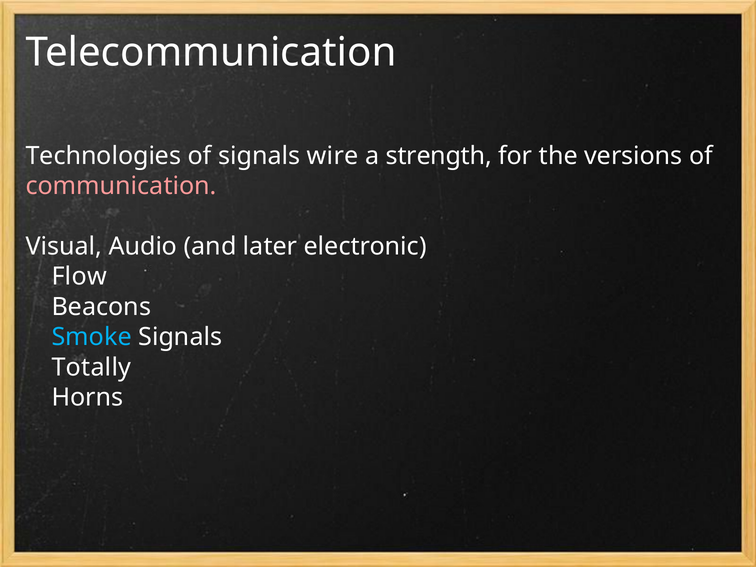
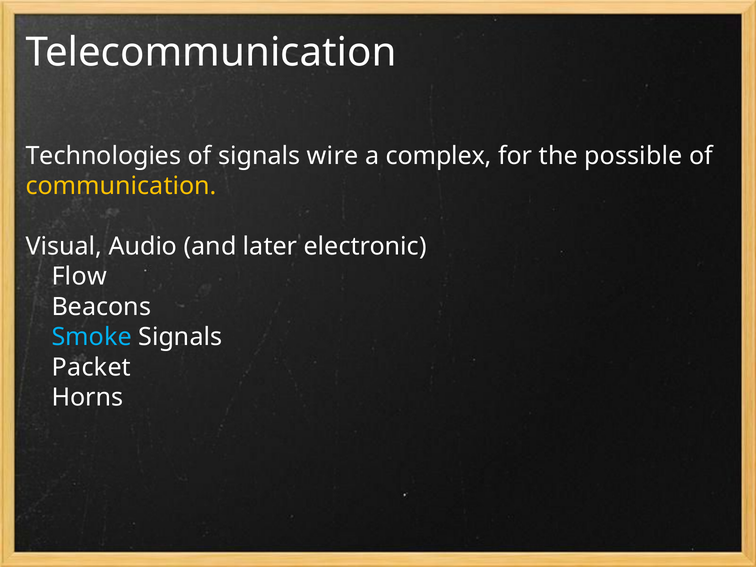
strength: strength -> complex (439, 156)
versions: versions -> possible (633, 156)
communication colour: pink -> yellow (121, 186)
Totally: Totally -> Packet (91, 367)
